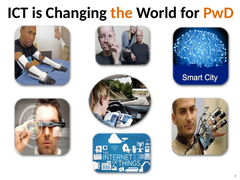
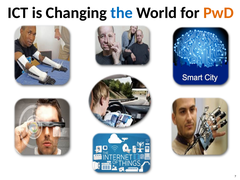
the colour: orange -> blue (122, 13)
